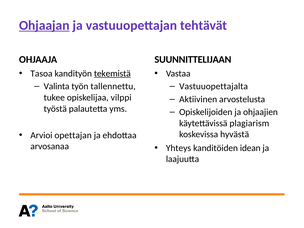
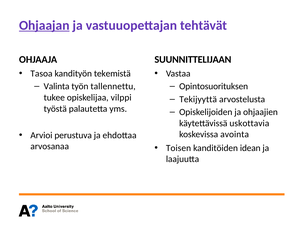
tekemistä underline: present -> none (112, 74)
Vastuuopettajalta: Vastuuopettajalta -> Opintosuorituksen (214, 86)
Aktiivinen: Aktiivinen -> Tekijyyttä (198, 99)
plagiarism: plagiarism -> uskottavia (249, 123)
opettajan: opettajan -> perustuva (73, 135)
hyvästä: hyvästä -> avointa (235, 134)
Yhteys: Yhteys -> Toisen (178, 148)
